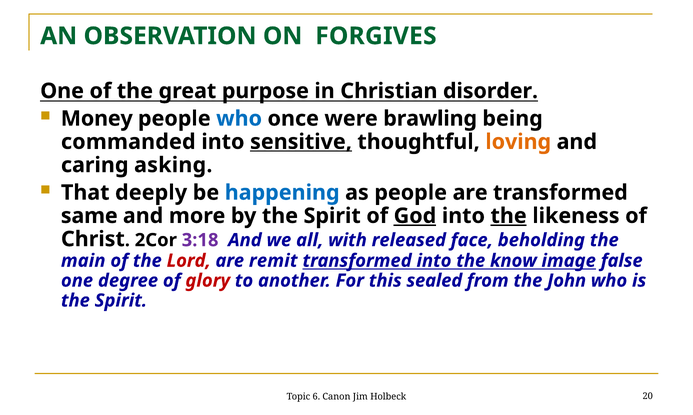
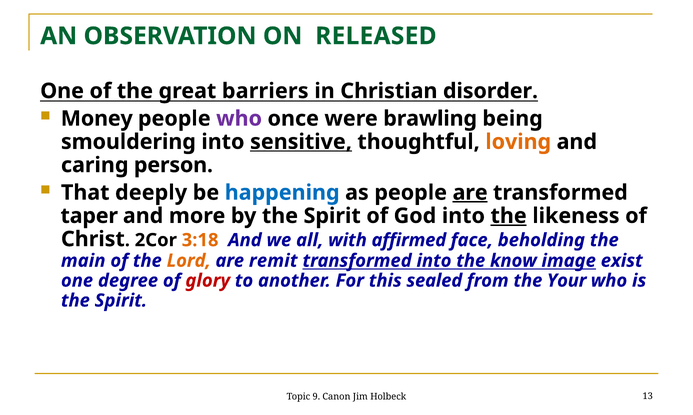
FORGIVES: FORGIVES -> RELEASED (376, 36)
purpose: purpose -> barriers (265, 91)
who colour: blue -> purple (239, 119)
commanded: commanded -> smouldering (128, 142)
asking: asking -> person (173, 165)
are underline: none -> present (470, 193)
same: same -> taper (89, 216)
God underline: present -> none (415, 216)
3:18 colour: purple -> orange (200, 240)
released: released -> affirmed (409, 240)
Lord colour: red -> orange (189, 261)
false: false -> exist (622, 261)
John: John -> Your (567, 281)
6: 6 -> 9 (316, 397)
20: 20 -> 13 (648, 396)
